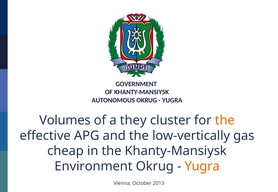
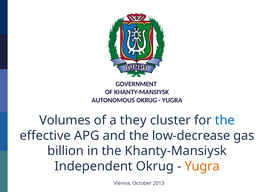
the colour: orange -> blue (225, 121)
low-vertically: low-vertically -> low-decrease (191, 136)
cheap: cheap -> billion (66, 151)
Environment: Environment -> Independent (94, 167)
